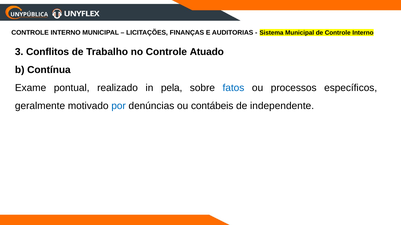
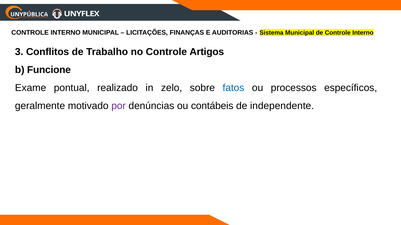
Atuado: Atuado -> Artigos (207, 52)
Contínua: Contínua -> Funcione (49, 70)
pela: pela -> zelo (172, 88)
por colour: blue -> purple (119, 106)
